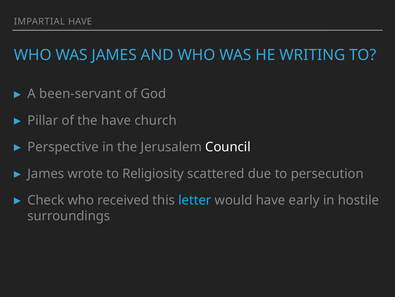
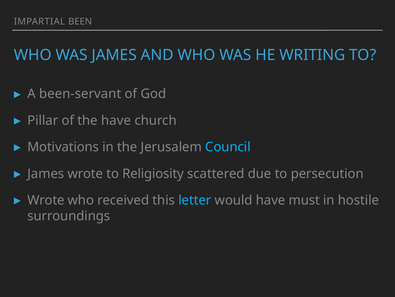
IMPARTIAL HAVE: HAVE -> BEEN (80, 21)
Perspective: Perspective -> Motivations (63, 147)
Council colour: white -> light blue (228, 147)
Check: Check -> Wrote (46, 200)
early: early -> must (304, 200)
